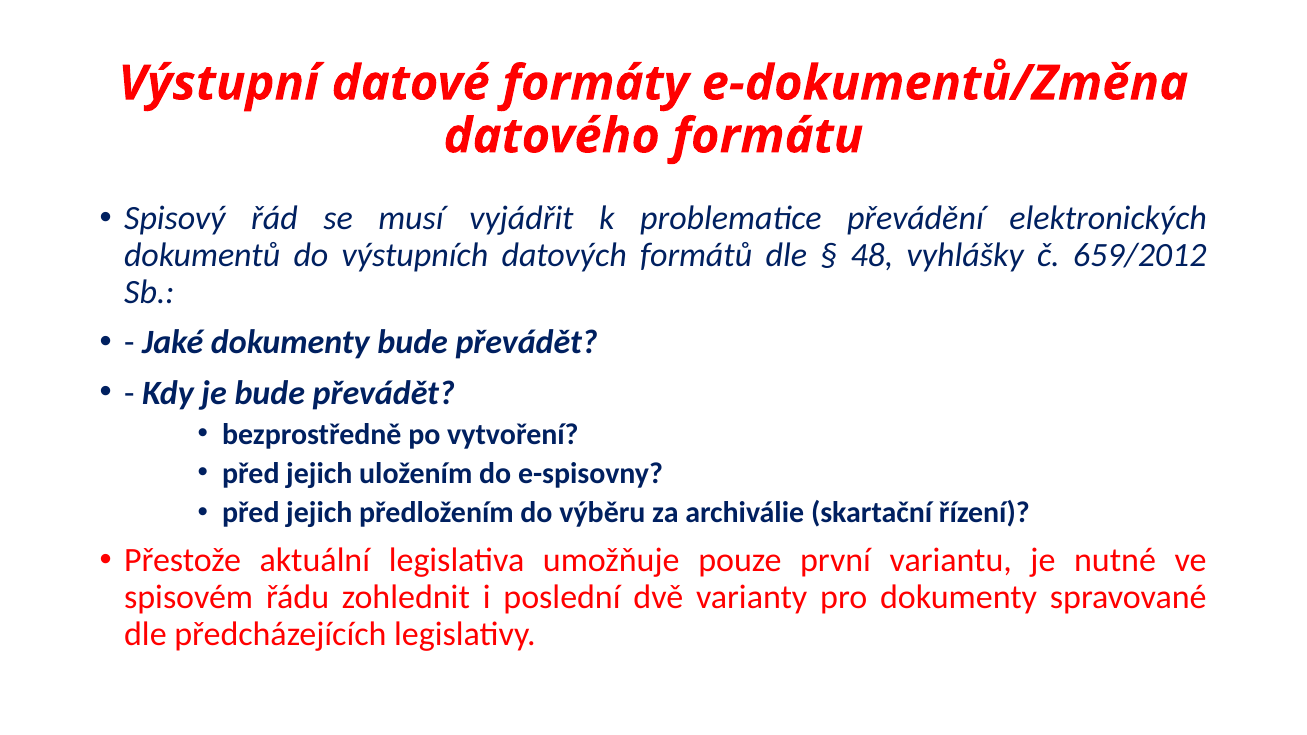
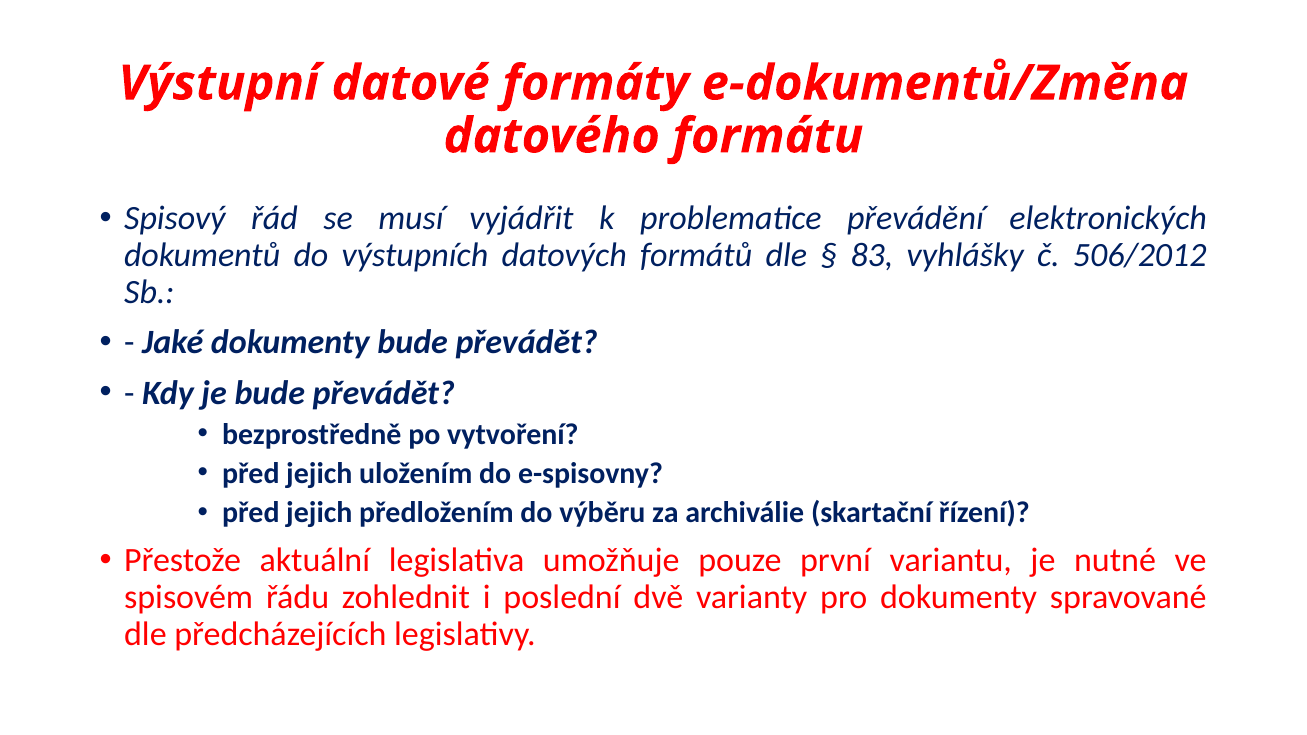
48: 48 -> 83 (872, 256)
659/2012: 659/2012 -> 506/2012 (1140, 256)
